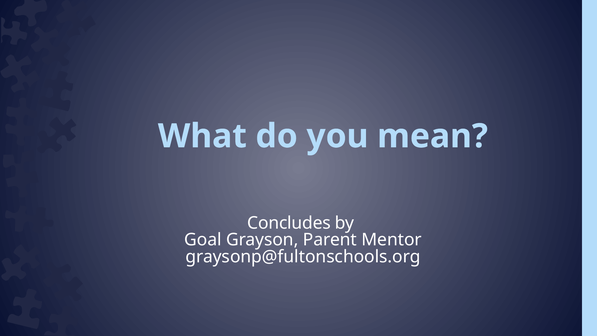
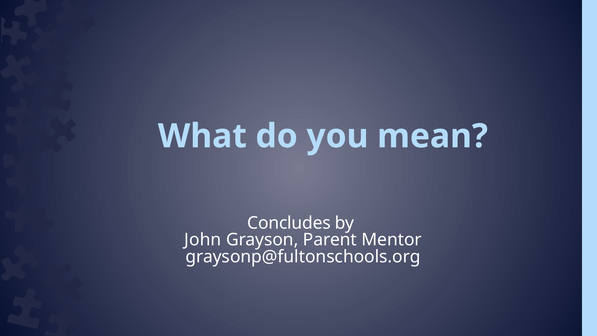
Goal: Goal -> John (203, 240)
